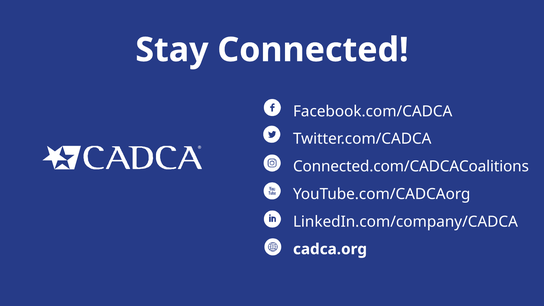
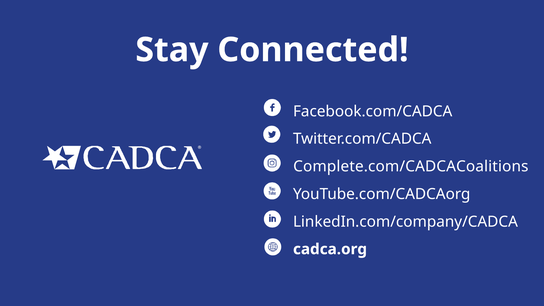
Connected.com/CADCACoalitions: Connected.com/CADCACoalitions -> Complete.com/CADCACoalitions (411, 166)
